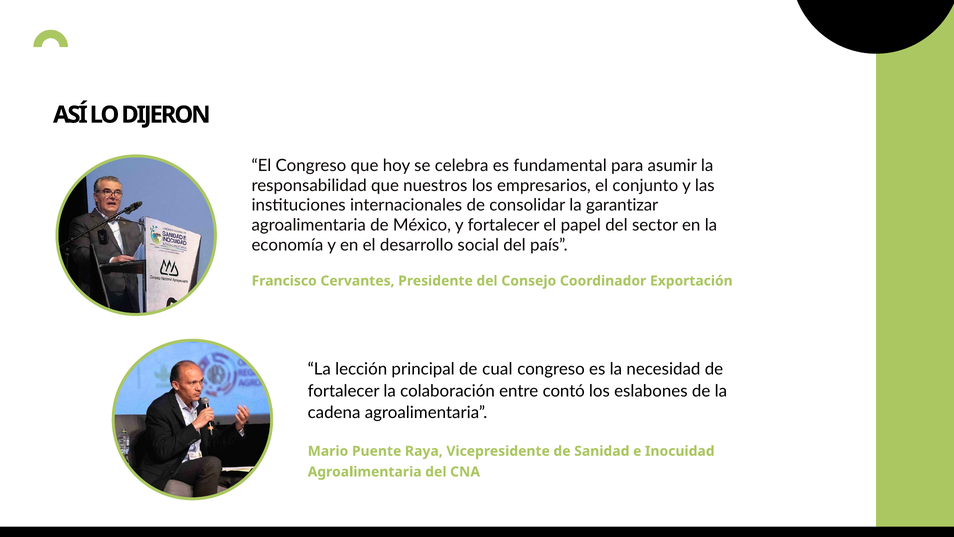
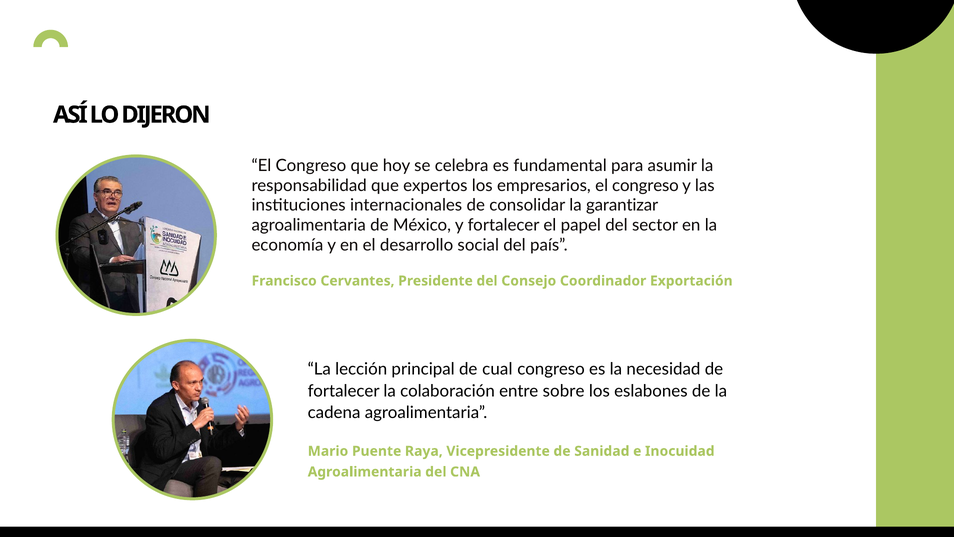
nuestros: nuestros -> expertos (435, 185)
empresarios el conjunto: conjunto -> congreso (645, 185)
contó: contó -> sobre (564, 391)
